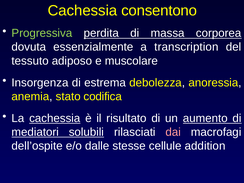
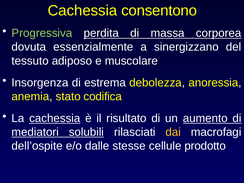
transcription: transcription -> sinergizzano (186, 47)
dai colour: pink -> yellow (173, 132)
addition: addition -> prodotto (205, 146)
